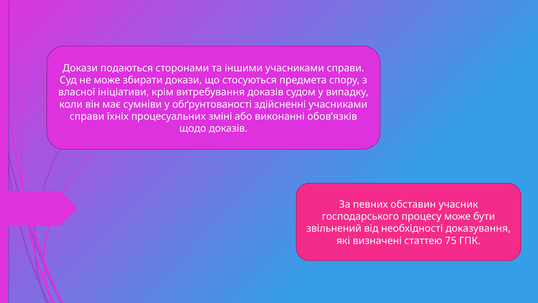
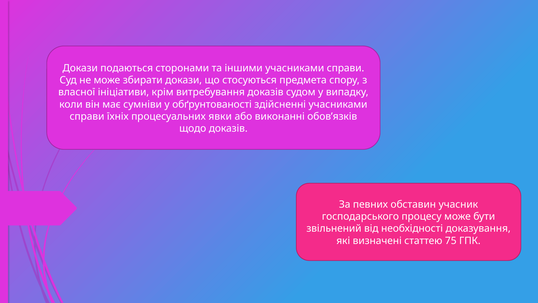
зміні: зміні -> явки (220, 116)
